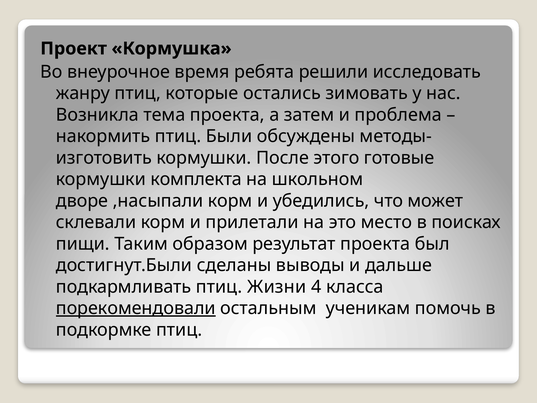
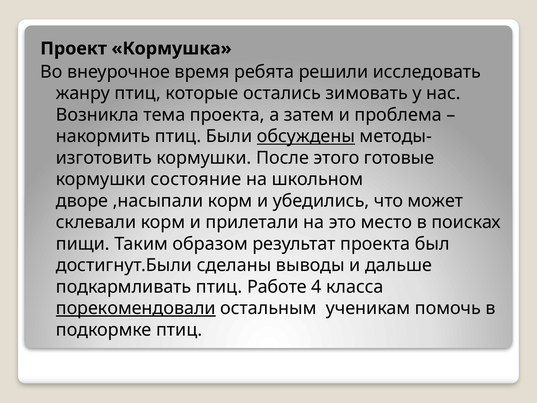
обсуждены underline: none -> present (306, 136)
комплекта: комплекта -> состояние (196, 179)
Жизни: Жизни -> Работе (277, 287)
